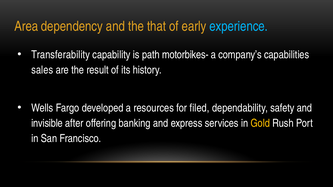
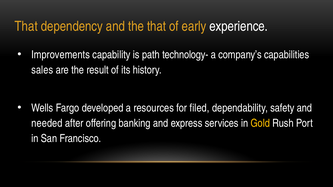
Area: Area -> That (26, 26)
experience colour: light blue -> white (239, 26)
Transferability: Transferability -> Improvements (61, 55)
motorbikes-: motorbikes- -> technology- (185, 55)
invisible: invisible -> needed (47, 123)
